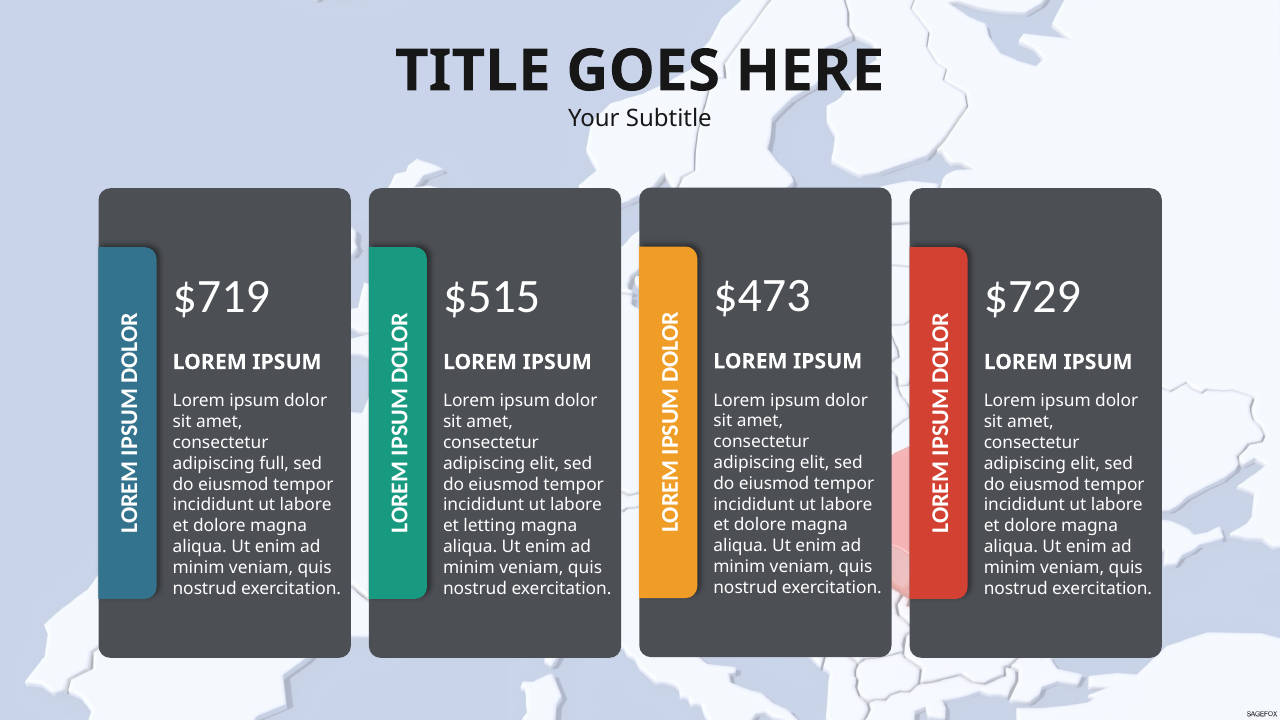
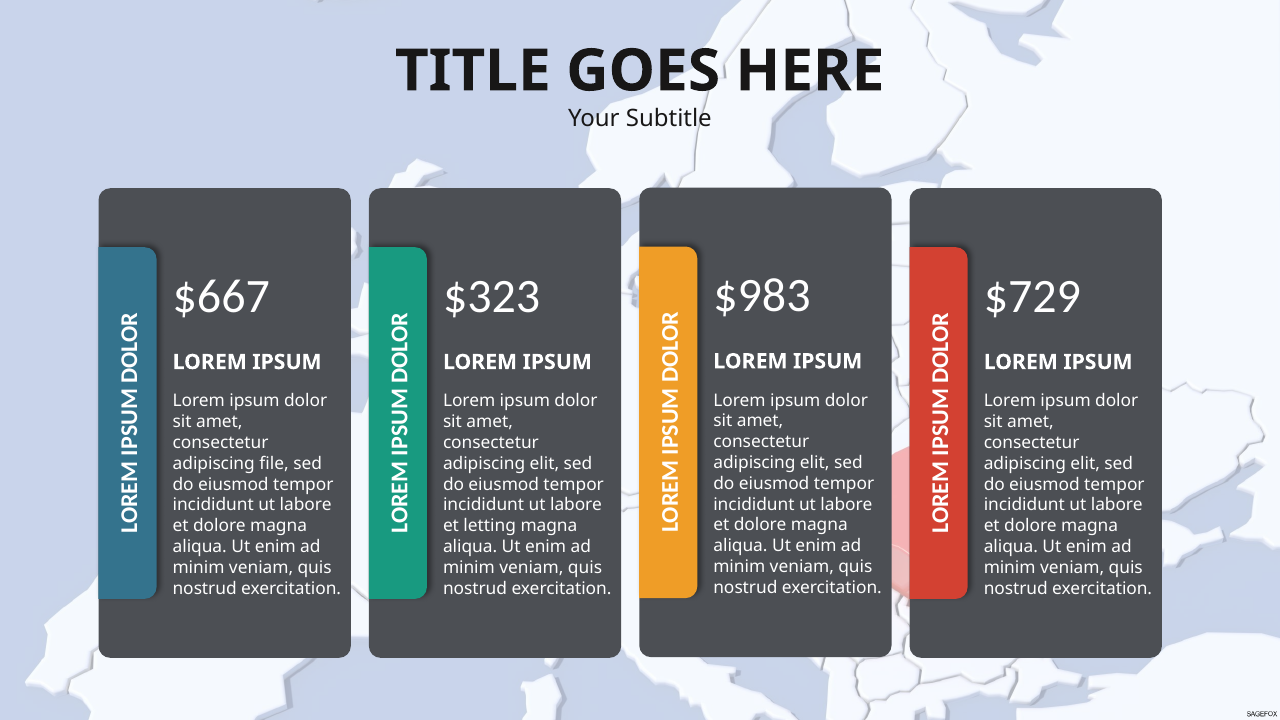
$473: $473 -> $983 (762, 296)
$719: $719 -> $667 (221, 297)
$515: $515 -> $323 (492, 297)
full: full -> file (274, 463)
